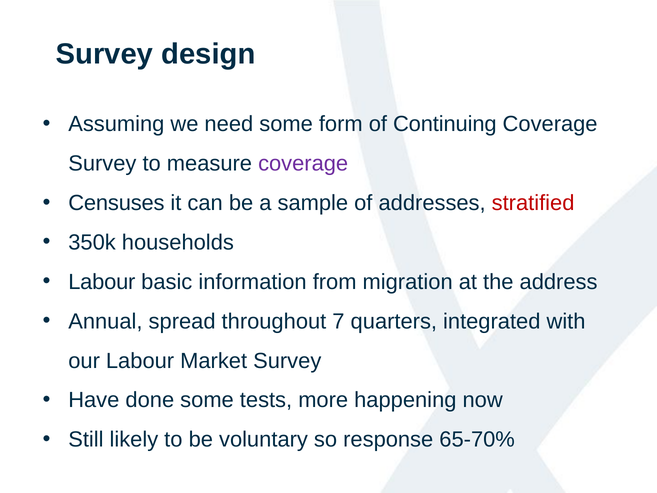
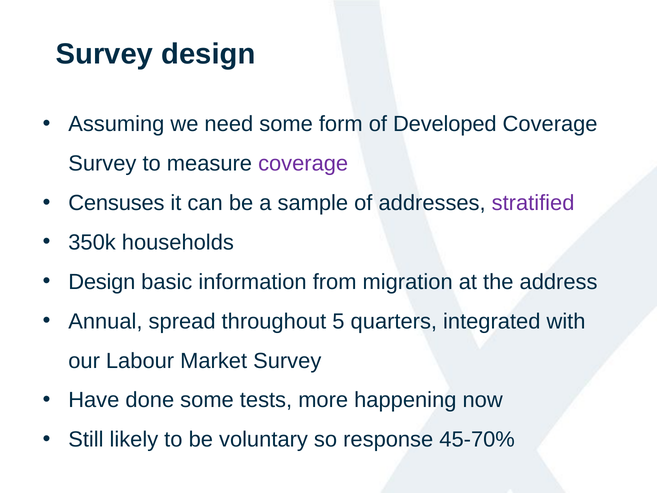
Continuing: Continuing -> Developed (445, 124)
stratified colour: red -> purple (533, 203)
Labour: Labour -> Design (102, 282)
7: 7 -> 5 (338, 321)
65-70%: 65-70% -> 45-70% (477, 439)
